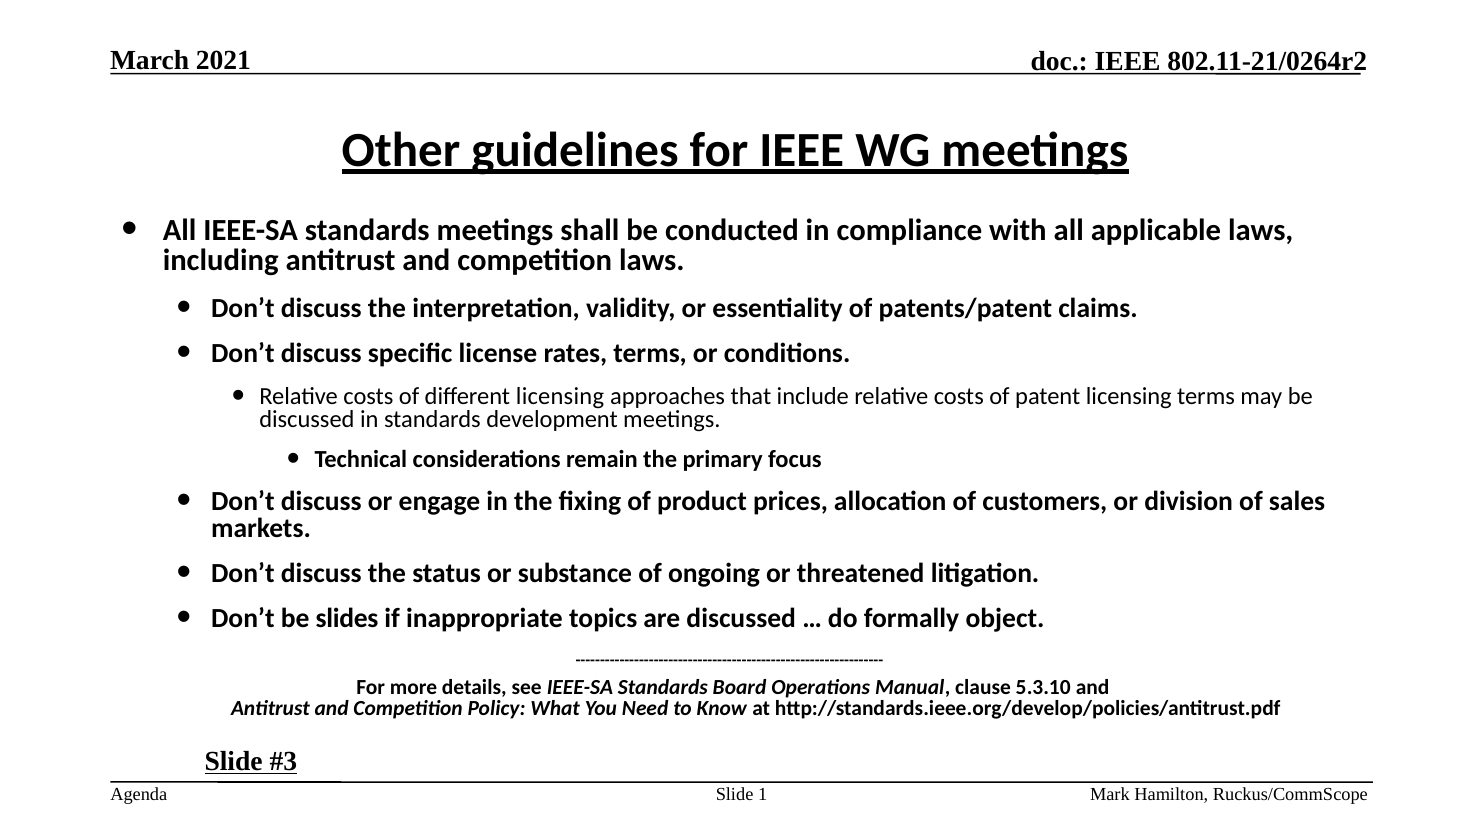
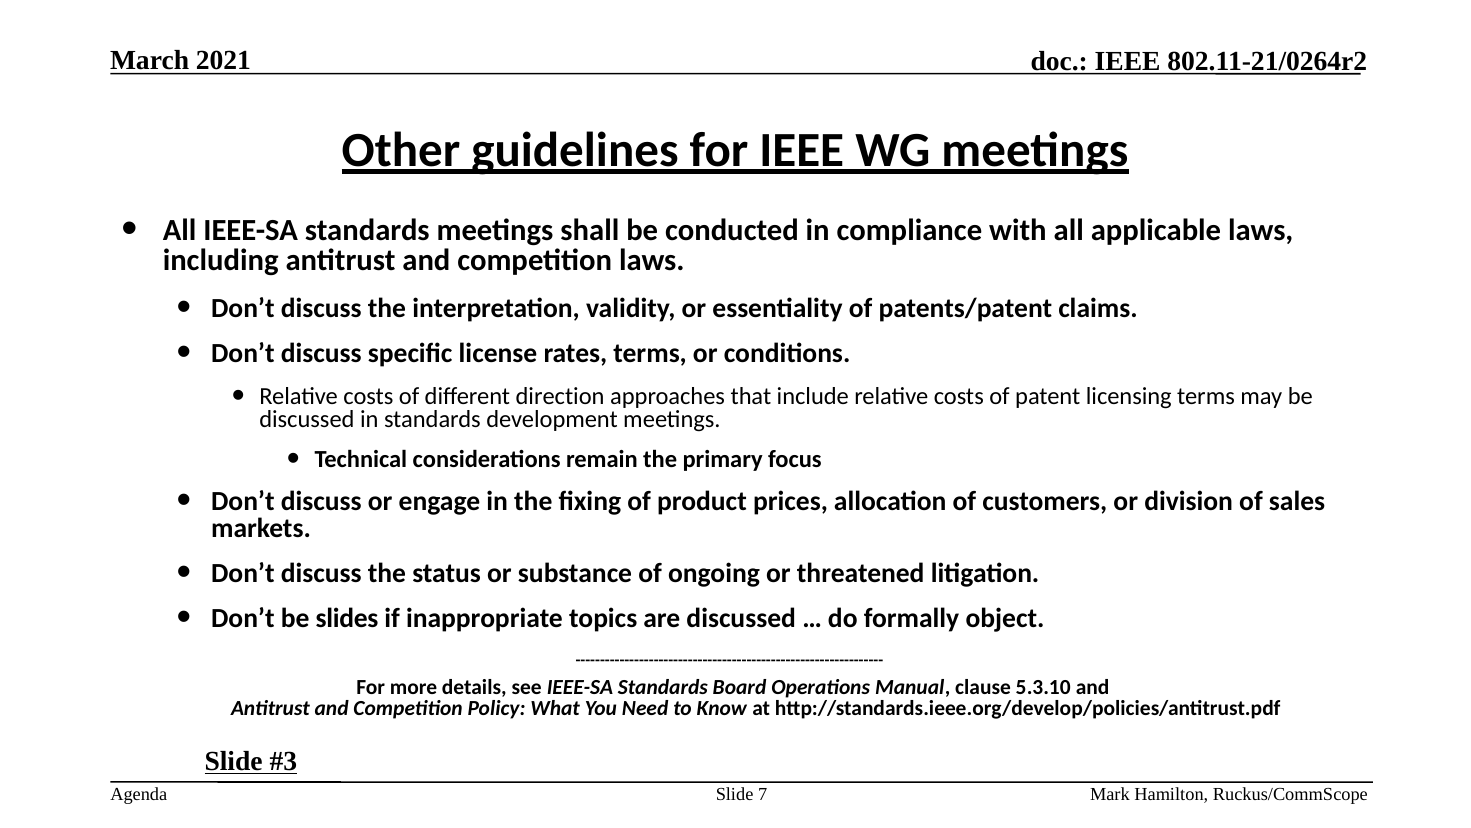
different licensing: licensing -> direction (560, 396)
1: 1 -> 7 (763, 794)
